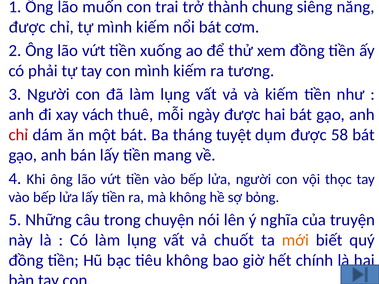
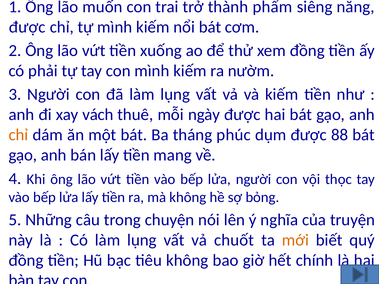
chung: chung -> phẩm (272, 7)
tương: tương -> nườm (251, 71)
chỉ colour: red -> orange (18, 135)
tuyệt: tuyệt -> phúc (234, 135)
58: 58 -> 88 (340, 135)
